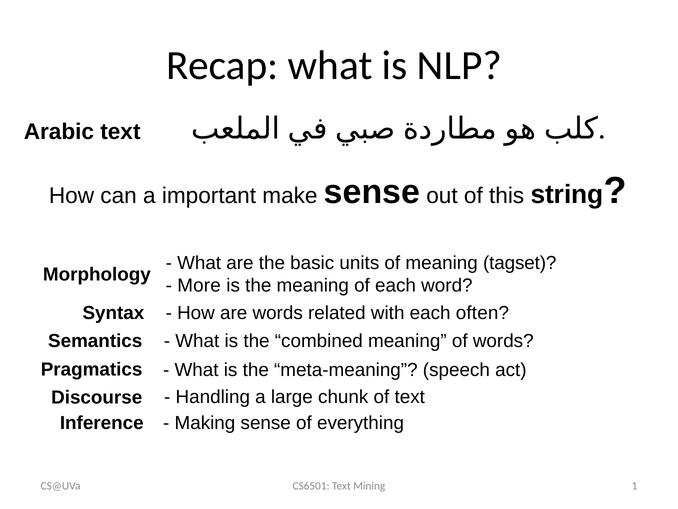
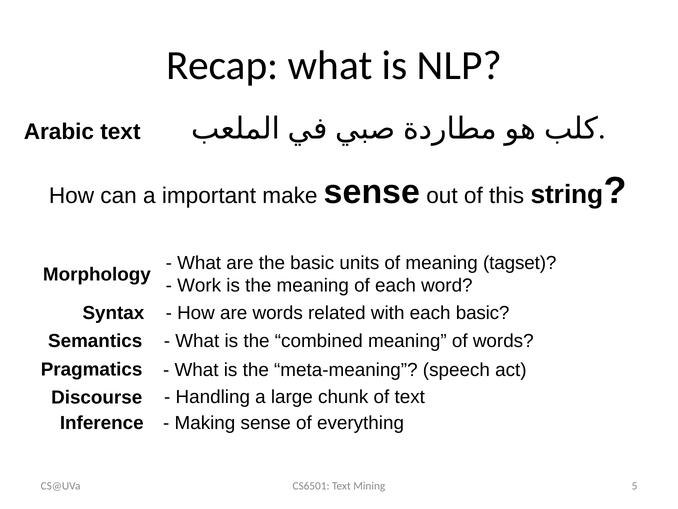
More: More -> Work (199, 285)
each often: often -> basic (483, 313)
1: 1 -> 5 (635, 486)
